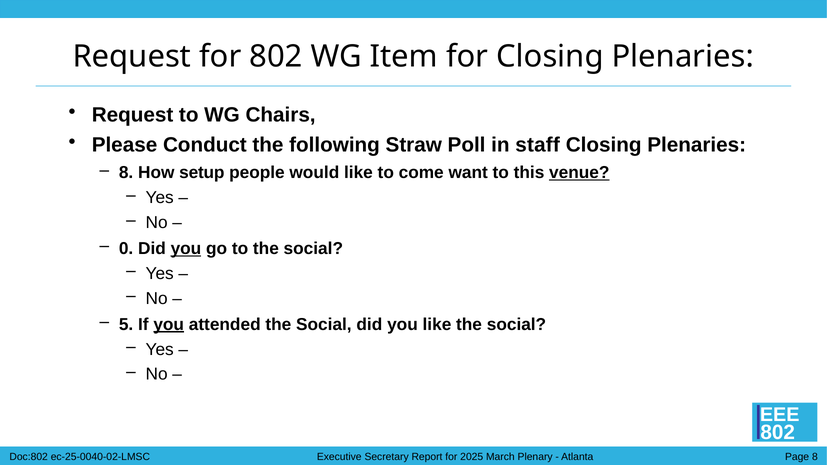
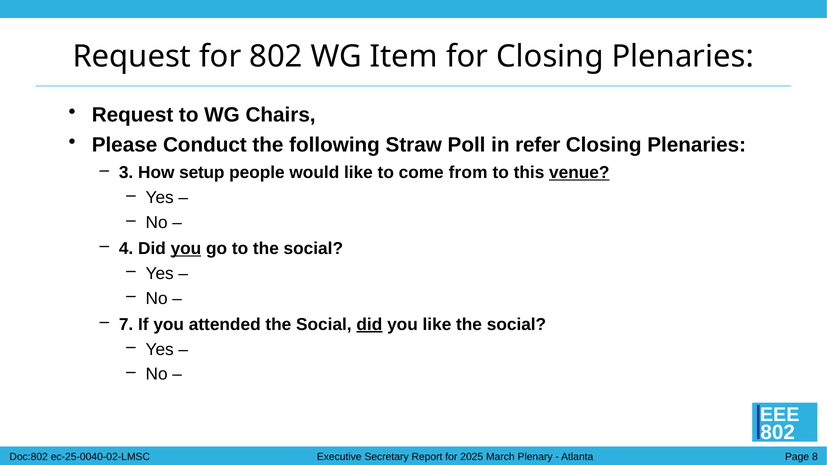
staff: staff -> refer (538, 145)
8: 8 -> 3 (126, 173)
want: want -> from (468, 173)
0: 0 -> 4 (126, 249)
5: 5 -> 7 (126, 324)
you underline: present -> none (169, 324)
did underline: none -> present (369, 324)
